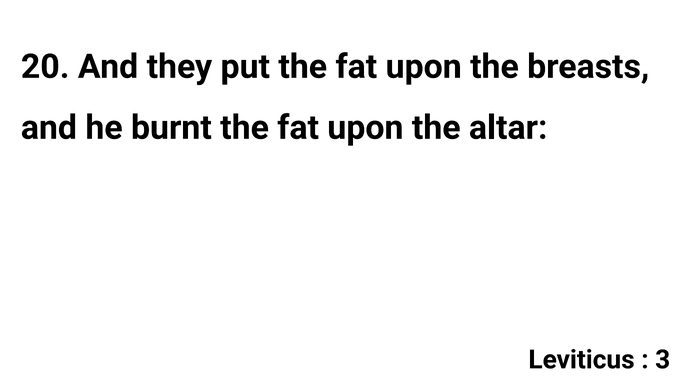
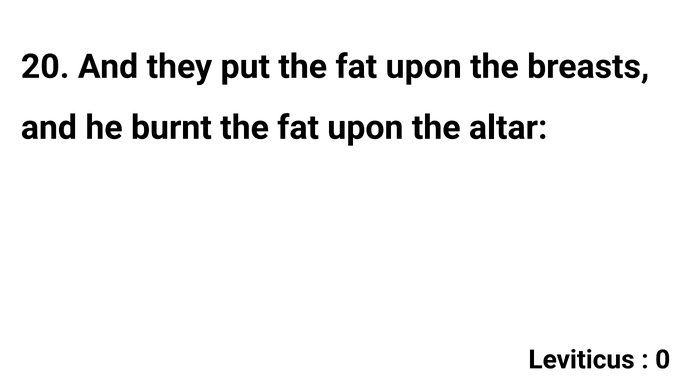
3: 3 -> 0 (663, 360)
